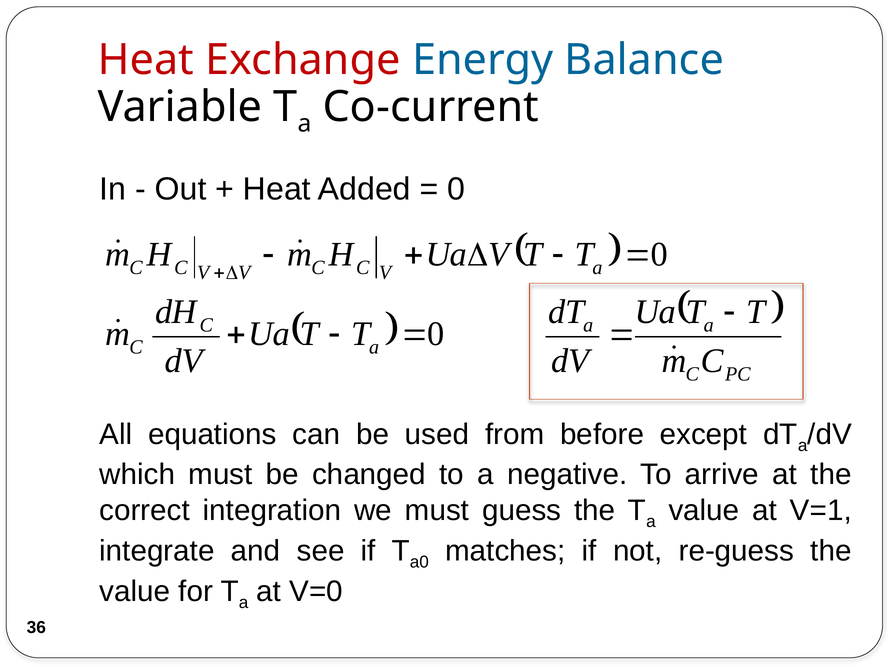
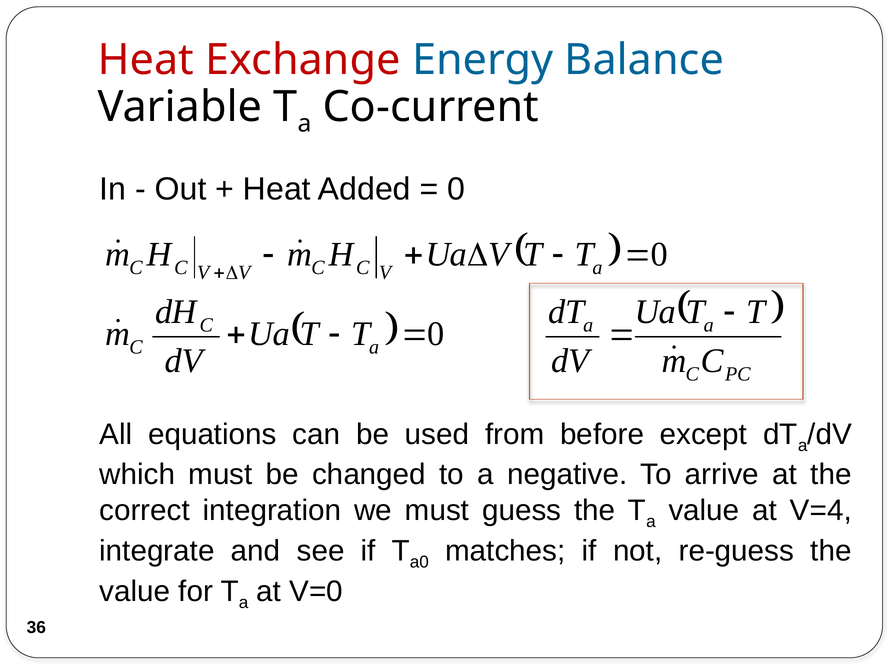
V=1: V=1 -> V=4 (821, 510)
